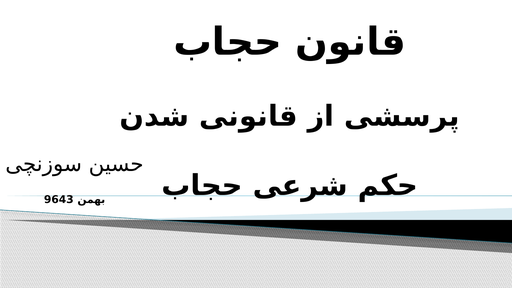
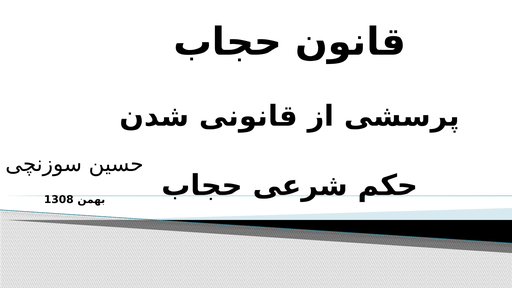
9643: 9643 -> 1308 (59, 200)
